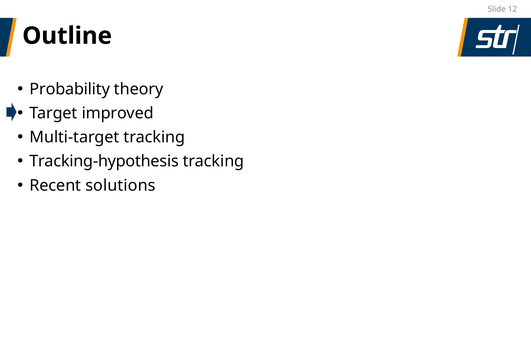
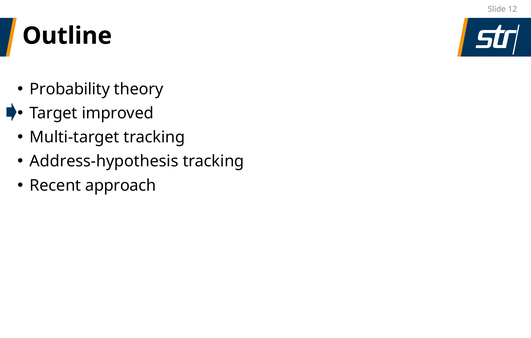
Tracking-hypothesis: Tracking-hypothesis -> Address-hypothesis (104, 161)
solutions: solutions -> approach (121, 185)
